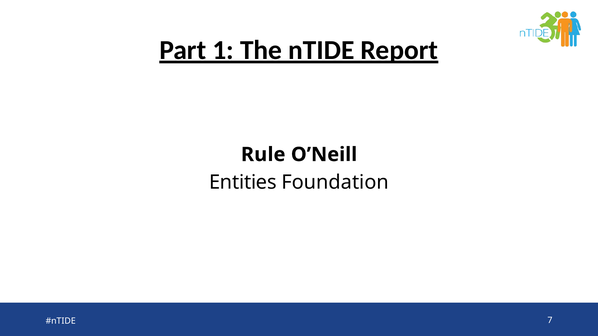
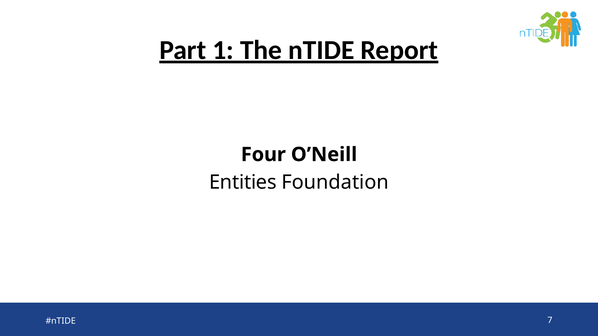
Rule: Rule -> Four (263, 155)
